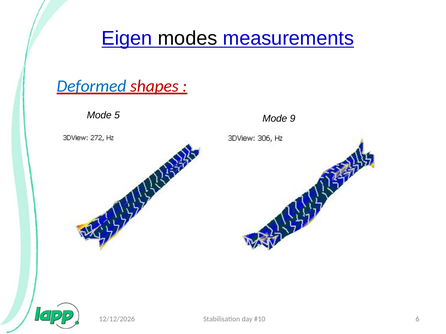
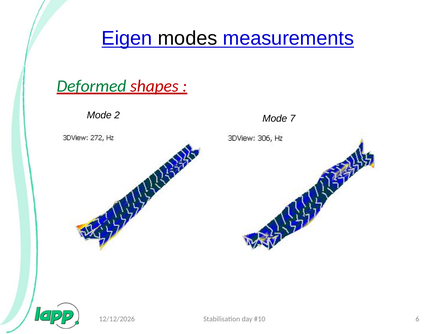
Deformed colour: blue -> green (91, 86)
5: 5 -> 2 (117, 115)
9: 9 -> 7 (293, 119)
